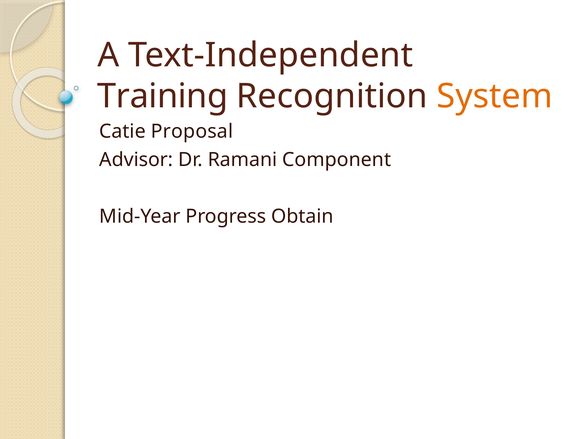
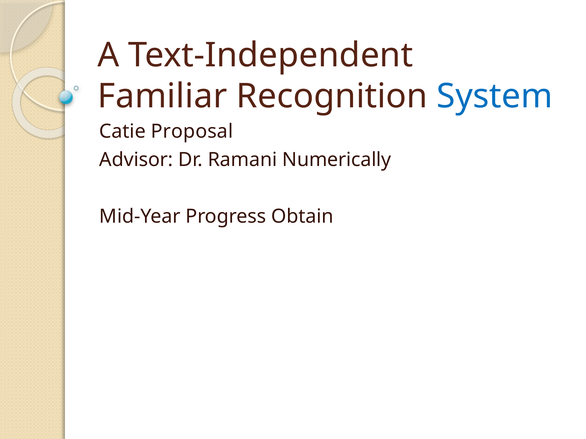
Training: Training -> Familiar (162, 96)
System colour: orange -> blue (495, 96)
Component: Component -> Numerically (337, 160)
